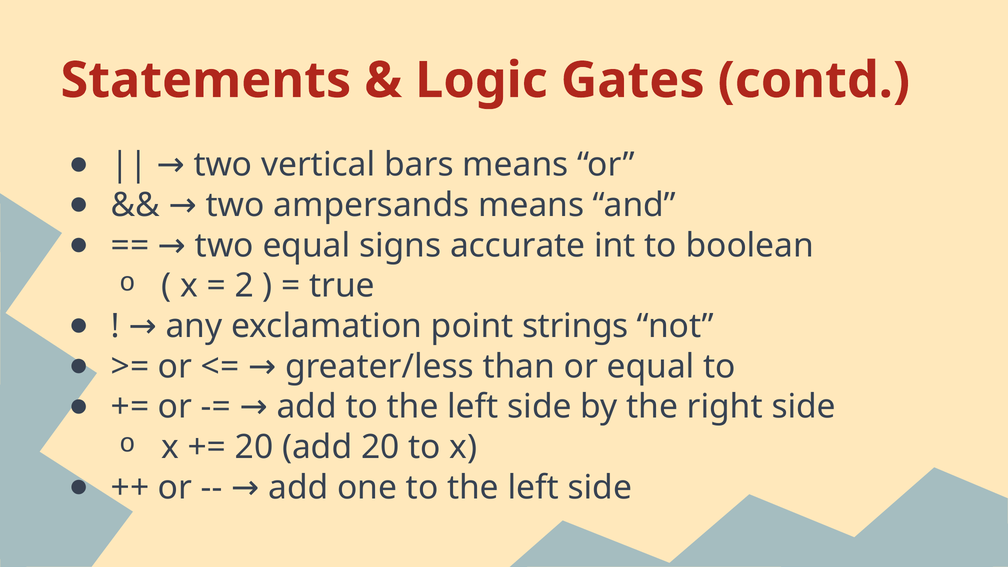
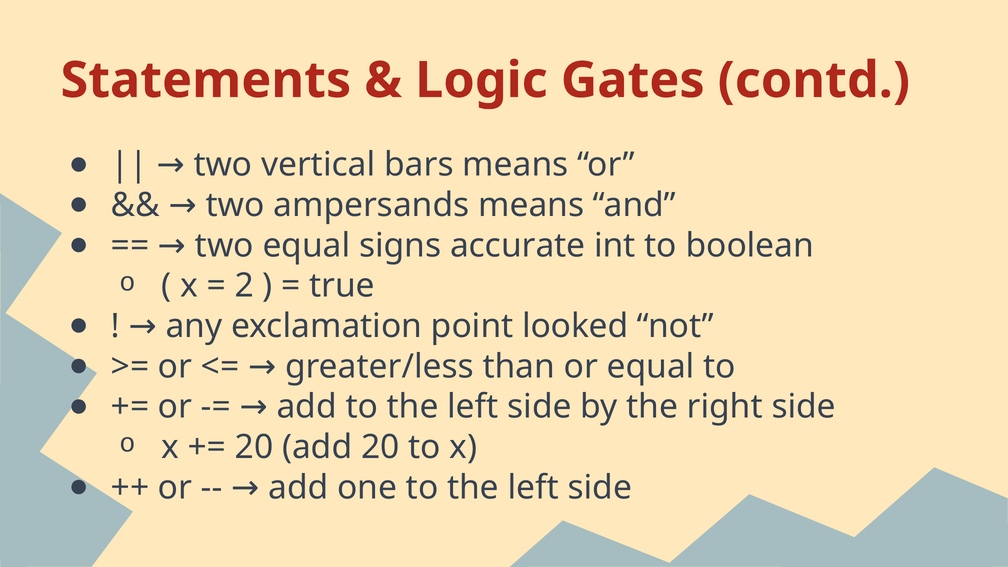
strings: strings -> looked (575, 326)
